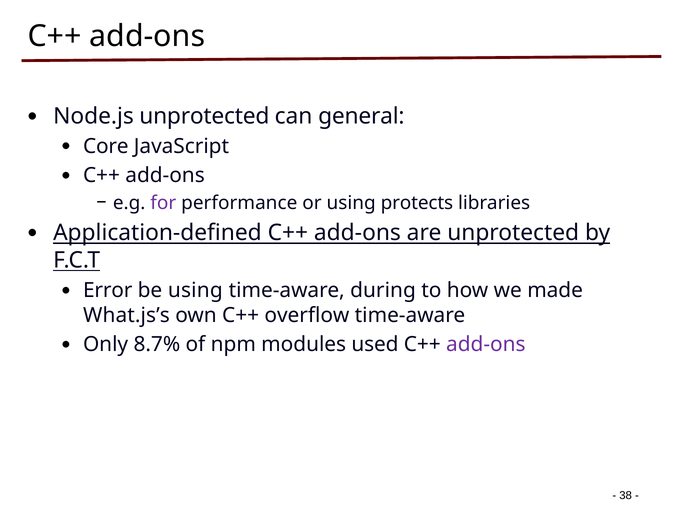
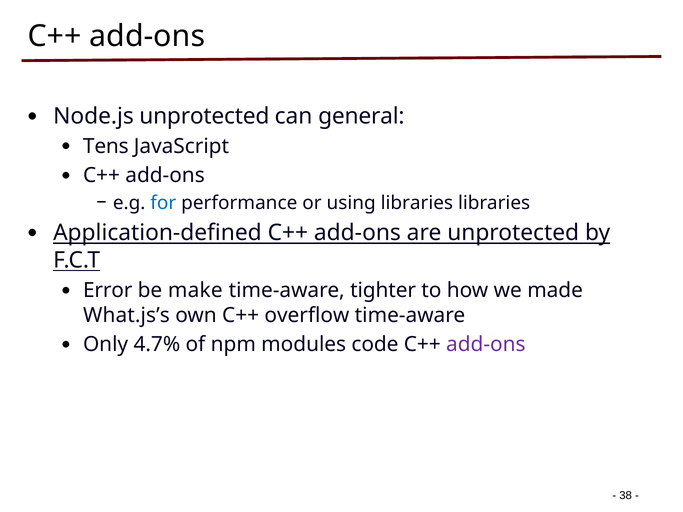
Core: Core -> Tens (106, 146)
for colour: purple -> blue (163, 203)
using protects: protects -> libraries (417, 203)
be using: using -> make (195, 291)
during: during -> tighter (383, 291)
8.7%: 8.7% -> 4.7% (157, 345)
used: used -> code (375, 345)
